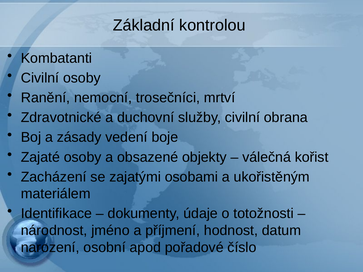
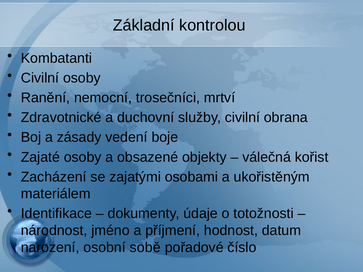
apod: apod -> sobě (145, 248)
